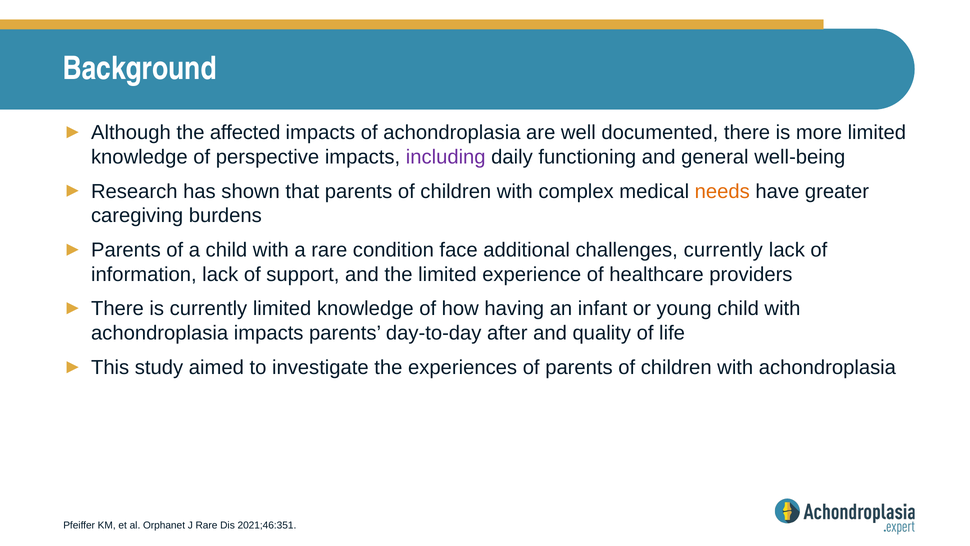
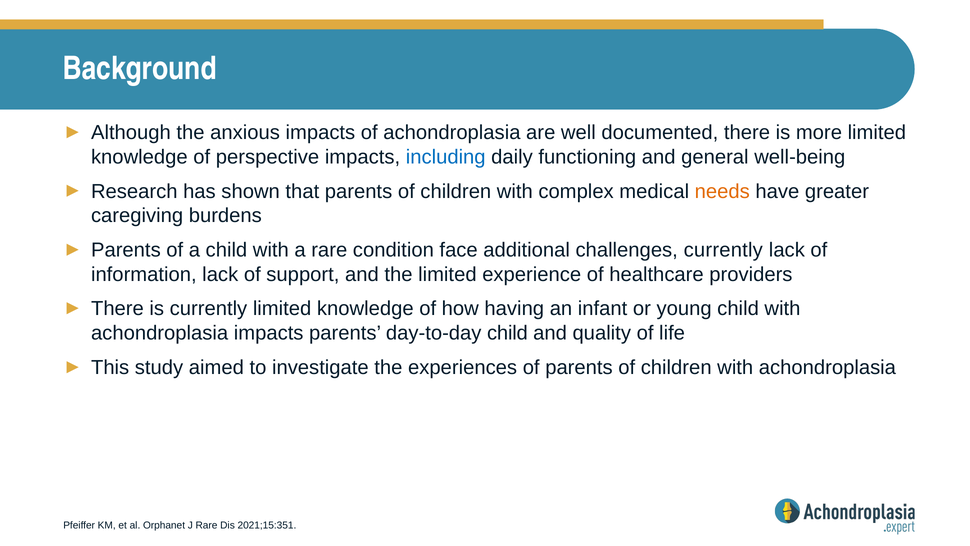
affected: affected -> anxious (245, 133)
including colour: purple -> blue (446, 157)
day-to-day after: after -> child (507, 333)
2021;46:351: 2021;46:351 -> 2021;15:351 (267, 525)
